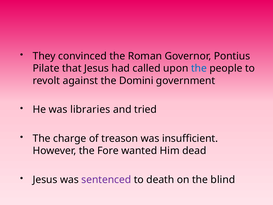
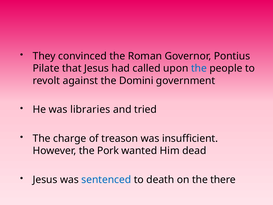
Fore: Fore -> Pork (108, 151)
sentenced colour: purple -> blue (106, 179)
blind: blind -> there (223, 179)
